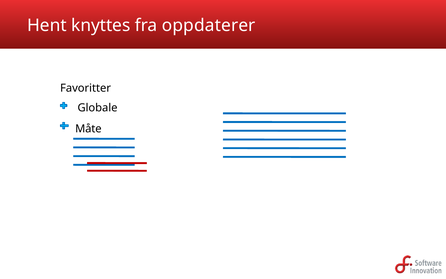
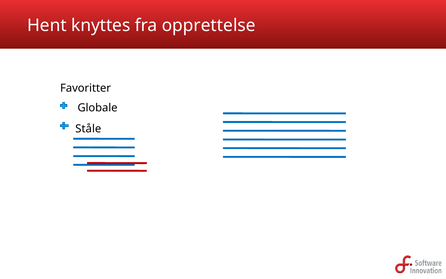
oppdaterer: oppdaterer -> opprettelse (209, 26)
Måte: Måte -> Ståle (88, 129)
